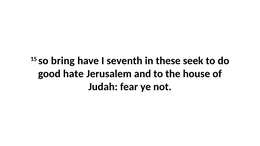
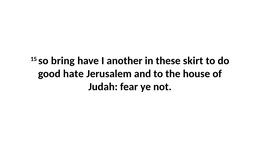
seventh: seventh -> another (125, 61)
seek: seek -> skirt (193, 61)
